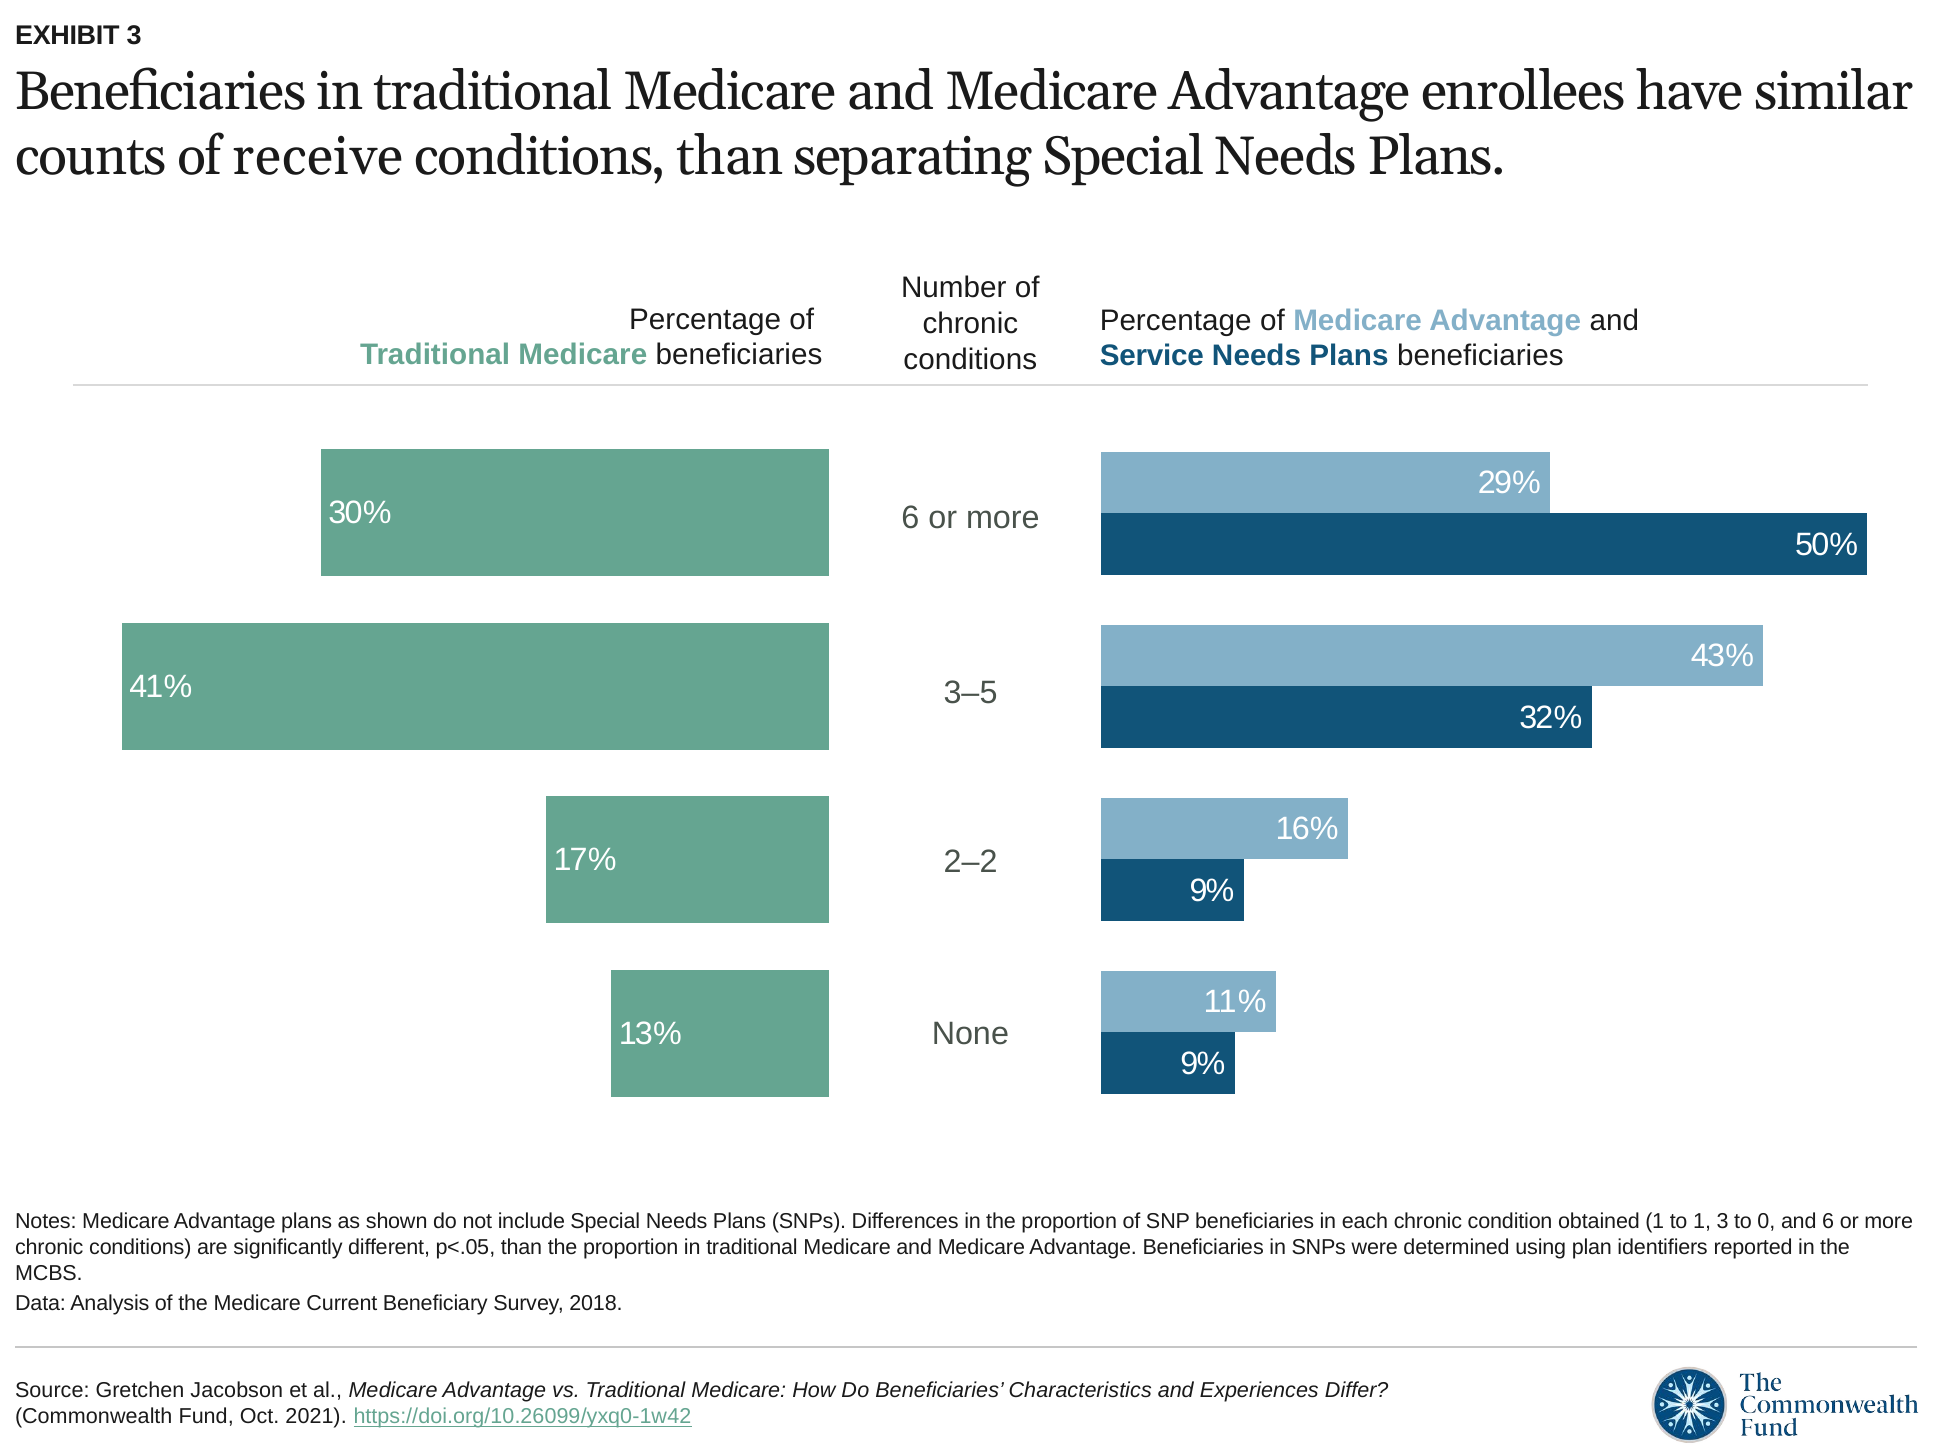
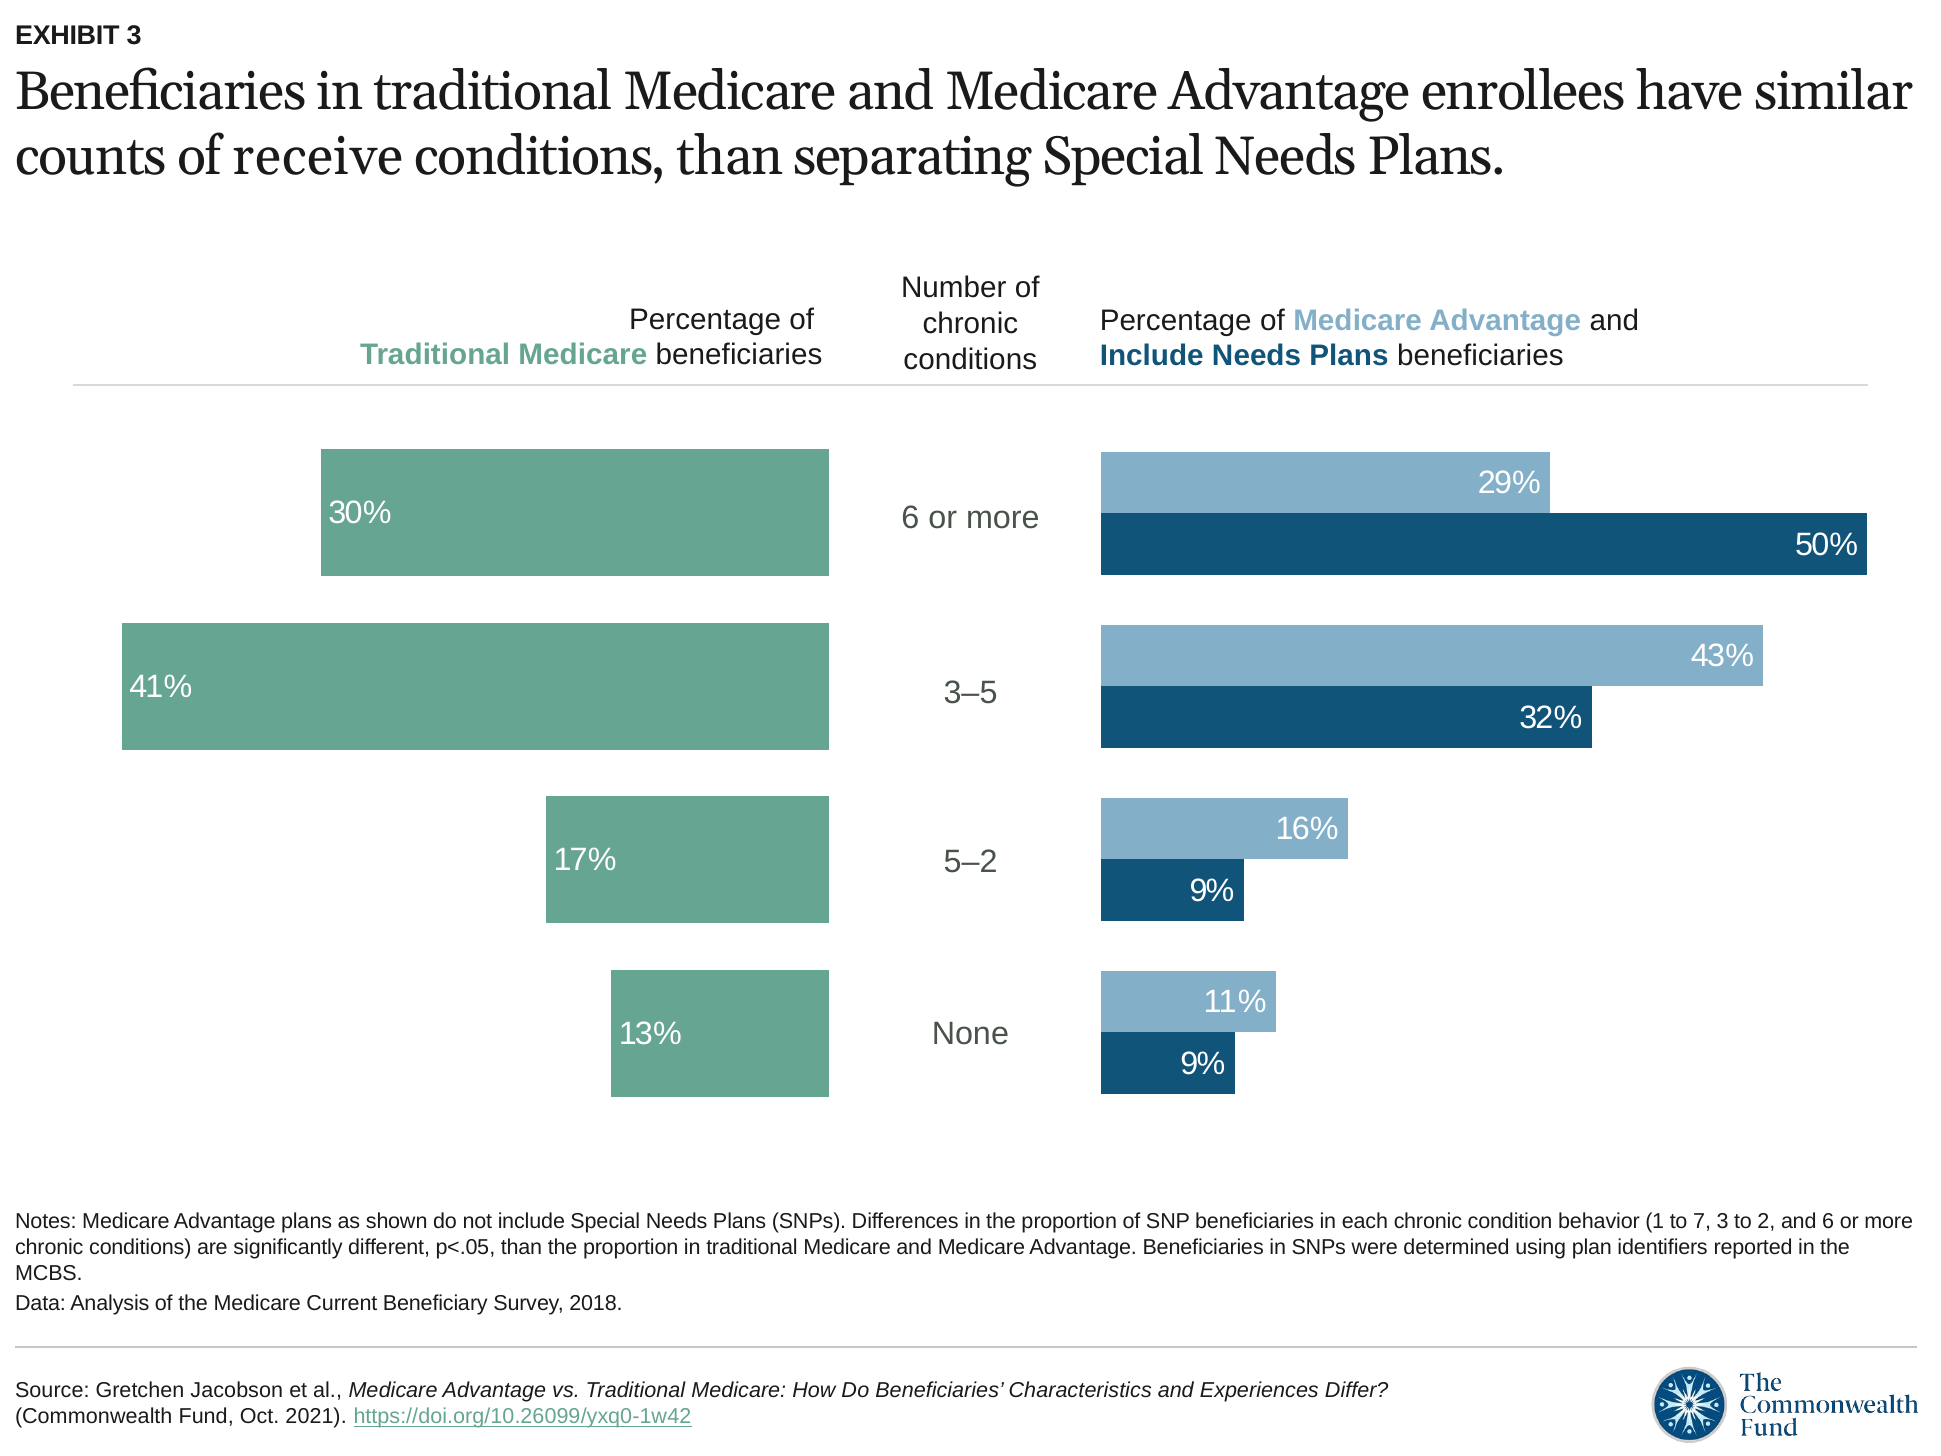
Service: Service -> Include (1152, 356)
2–2: 2–2 -> 5–2 (971, 862)
obtained: obtained -> behavior (1599, 1221)
to 1: 1 -> 7 (1702, 1221)
0: 0 -> 2 (1766, 1221)
